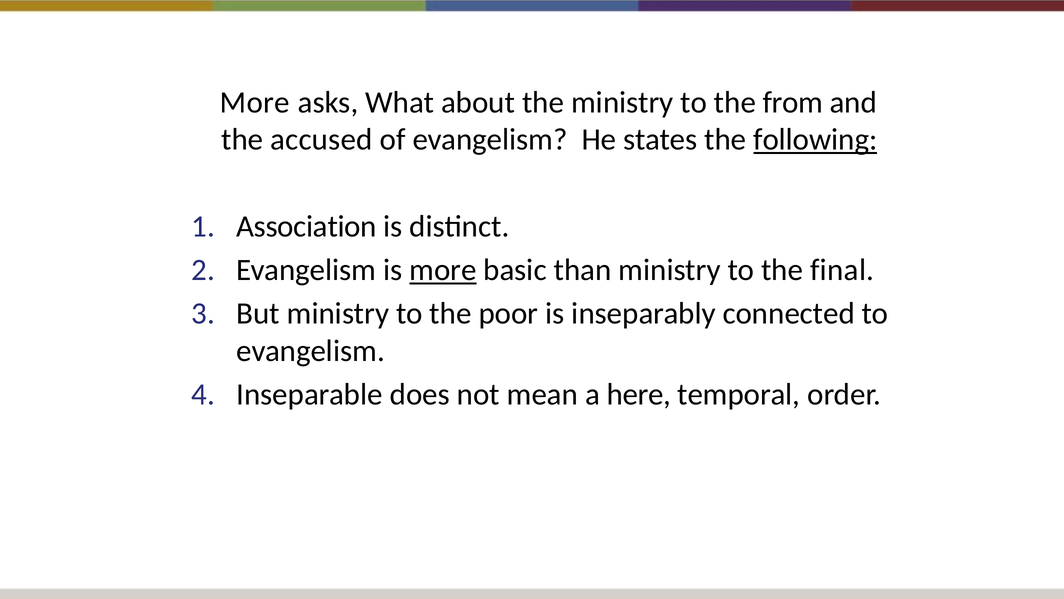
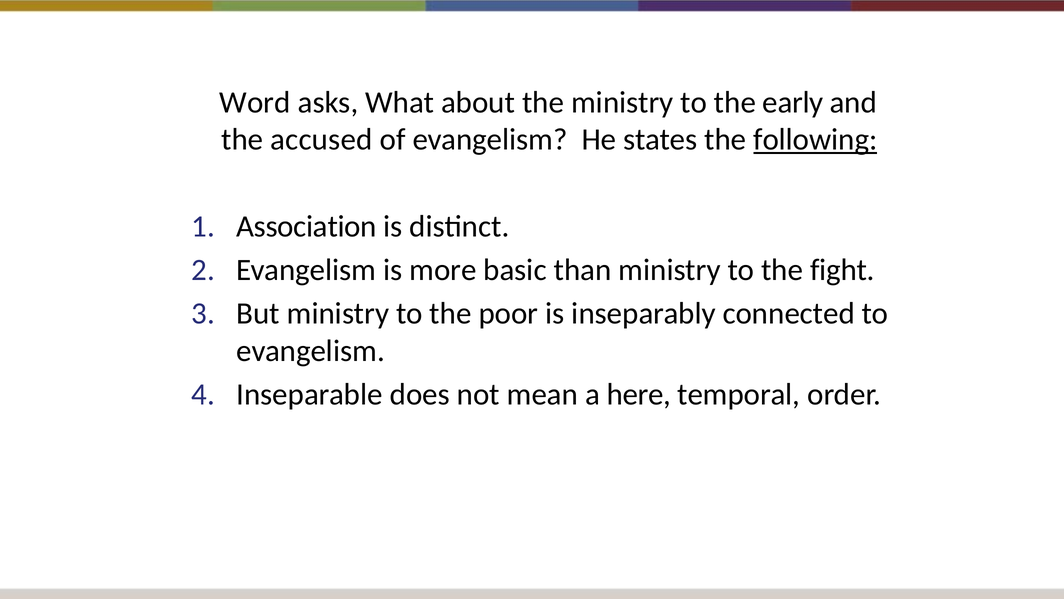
More: More -> Word (255, 102)
from: from -> early (793, 102)
more underline: present -> none (443, 270)
final: final -> fight (842, 270)
